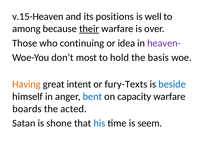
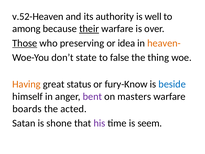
v.15-Heaven: v.15-Heaven -> v.52-Heaven (38, 16)
positions: positions -> authority (115, 16)
Those underline: none -> present (25, 43)
continuing: continuing -> preserving (82, 43)
heaven- colour: purple -> orange (164, 43)
most: most -> state (86, 57)
hold: hold -> false (120, 57)
basis: basis -> thing (158, 57)
intent: intent -> status (79, 84)
fury-Texts: fury-Texts -> fury-Know (126, 84)
bent colour: blue -> purple (92, 96)
capacity: capacity -> masters (134, 96)
his colour: blue -> purple (99, 123)
